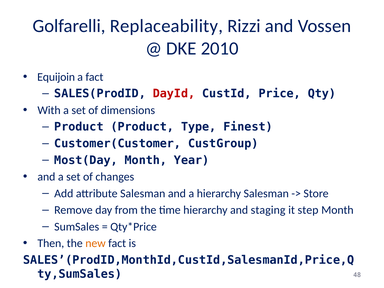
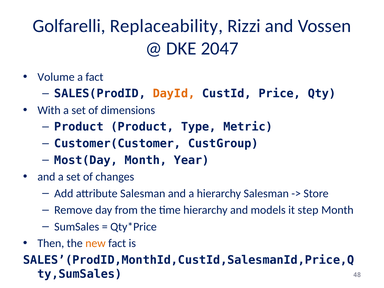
2010: 2010 -> 2047 (220, 48)
Equijoin: Equijoin -> Volume (56, 77)
DayId colour: red -> orange (174, 94)
Finest: Finest -> Metric (248, 127)
staging: staging -> models (268, 210)
